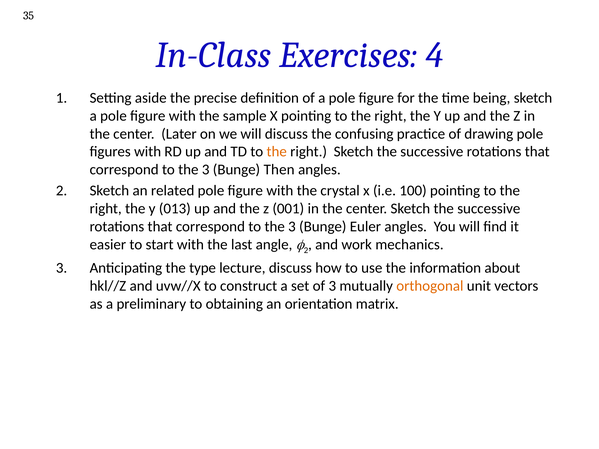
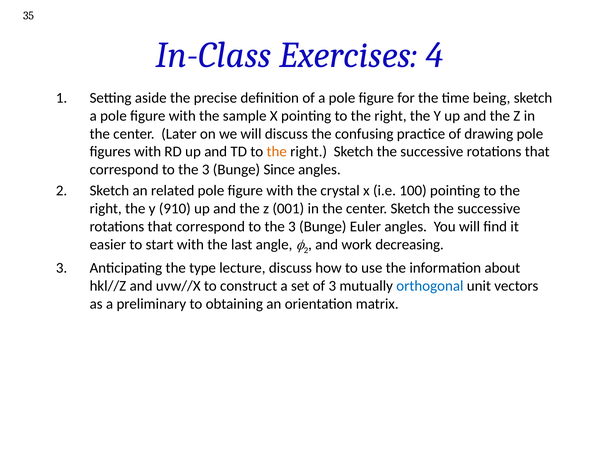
Then: Then -> Since (279, 170)
013: 013 -> 910 (175, 209)
mechanics: mechanics -> decreasing (410, 245)
orthogonal colour: orange -> blue (430, 286)
